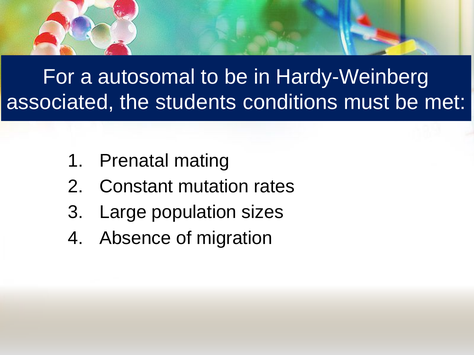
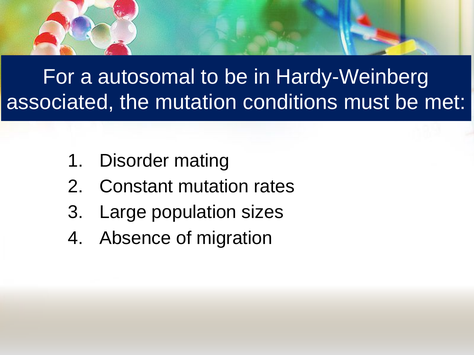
the students: students -> mutation (196, 102)
Prenatal: Prenatal -> Disorder (134, 161)
